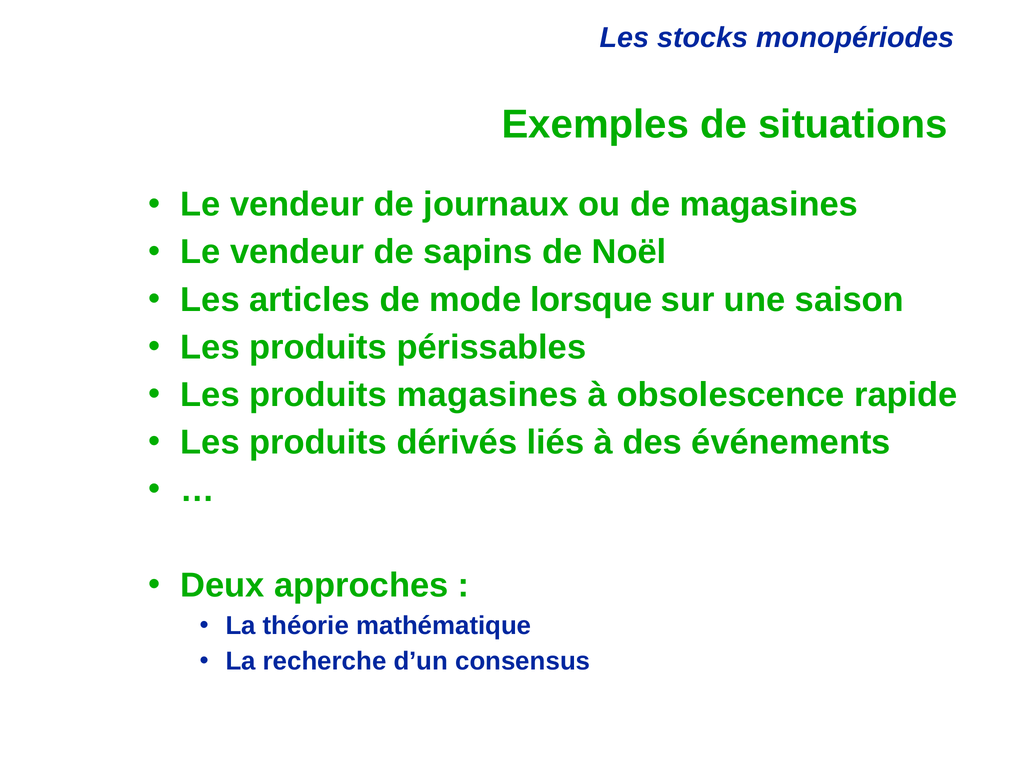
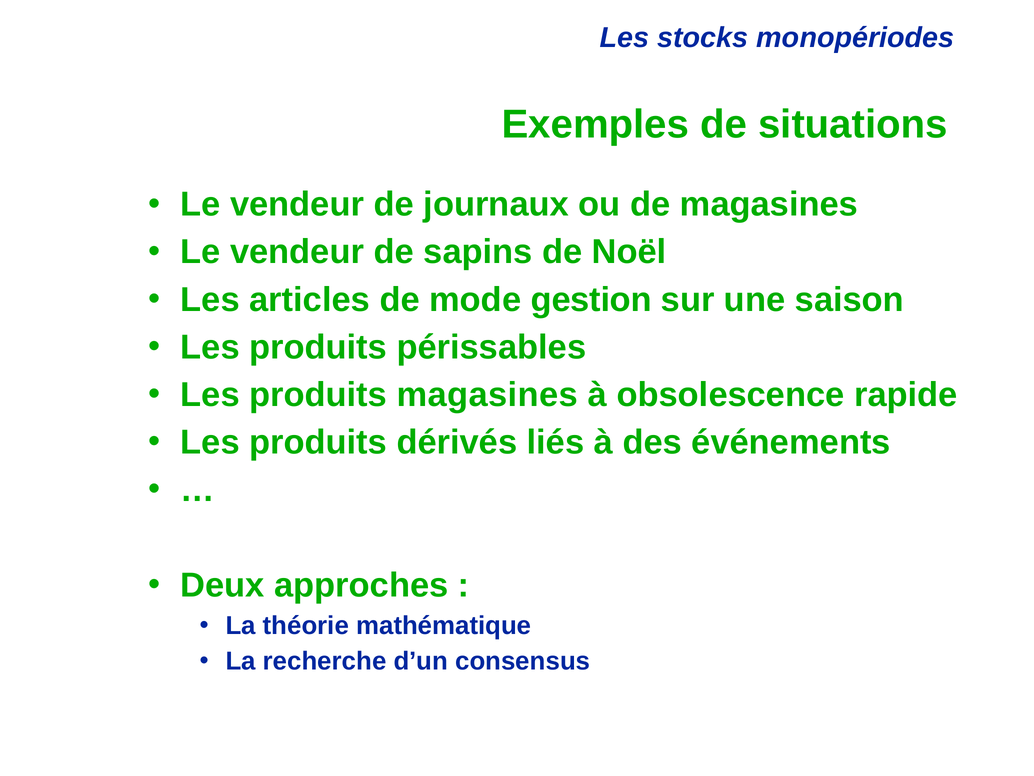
lorsque: lorsque -> gestion (591, 299)
